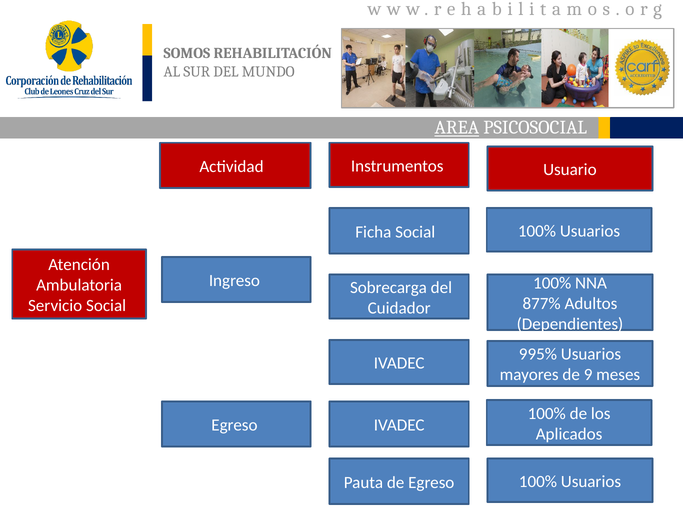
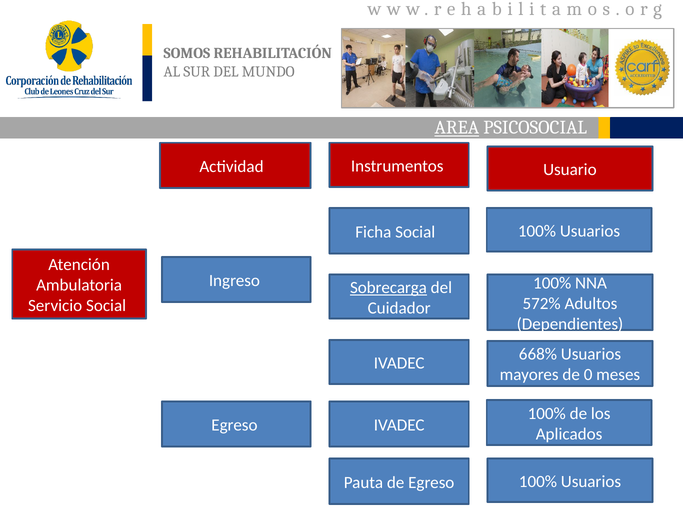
Sobrecarga underline: none -> present (388, 288)
877%: 877% -> 572% (542, 304)
995%: 995% -> 668% (538, 355)
9: 9 -> 0 (588, 375)
